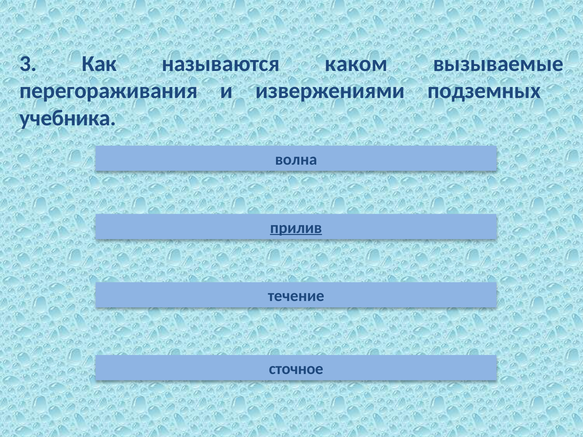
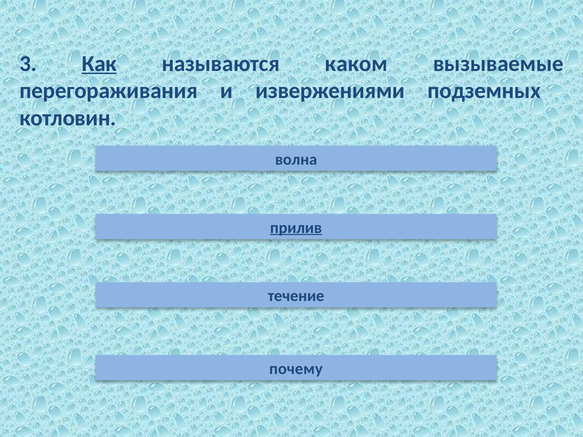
Как underline: none -> present (99, 64)
учебника: учебника -> котловин (68, 118)
сточное: сточное -> почему (296, 369)
